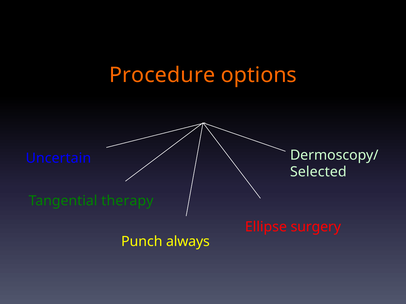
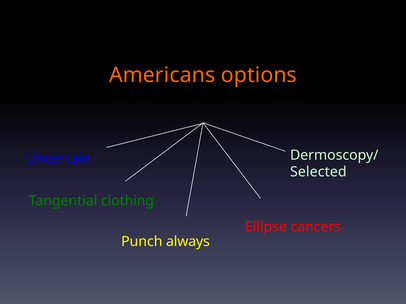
Procedure: Procedure -> Americans (162, 75)
therapy: therapy -> clothing (128, 201)
surgery: surgery -> cancers (316, 227)
